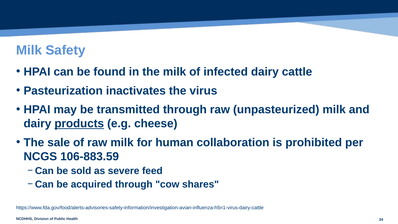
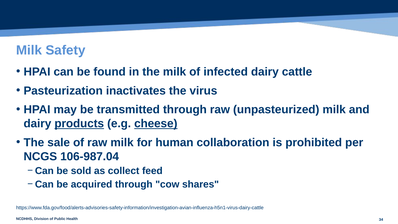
cheese underline: none -> present (156, 123)
106-883.59: 106-883.59 -> 106-987.04 (90, 156)
severe: severe -> collect (124, 171)
